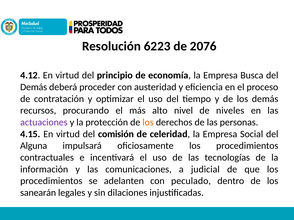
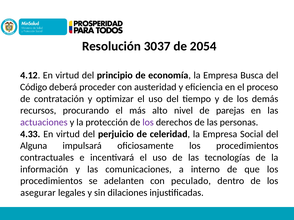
6223: 6223 -> 3037 (157, 46)
2076: 2076 -> 2054 (203, 46)
Demás: Demás -> Código (34, 87)
niveles: niveles -> parejas (230, 111)
los colour: orange -> purple (148, 123)
4.15: 4.15 -> 4.33 (30, 134)
comisión: comisión -> perjuicio (116, 134)
judicial: judicial -> interno (205, 170)
sanearán: sanearán -> asegurar (38, 193)
